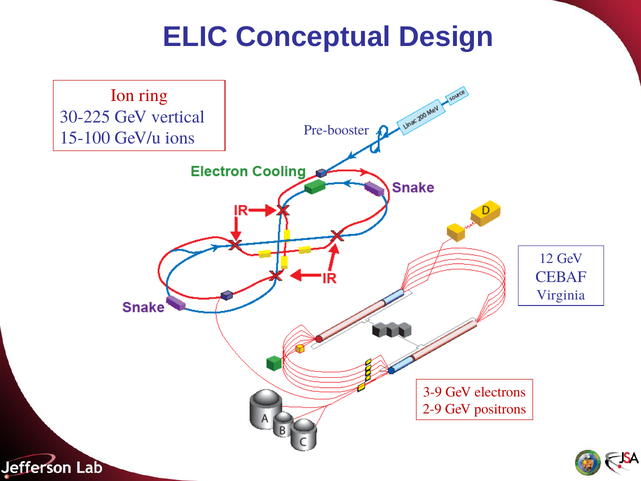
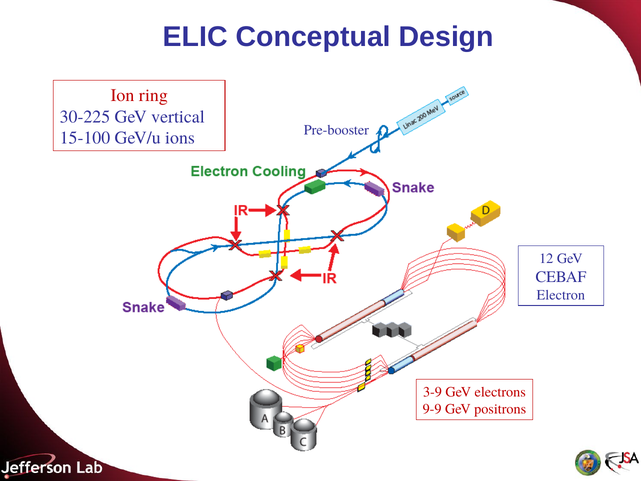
Virginia: Virginia -> Electron (561, 295)
2-9: 2-9 -> 9-9 (432, 409)
